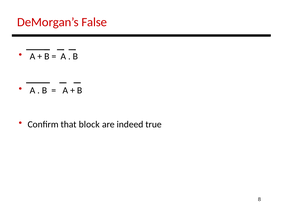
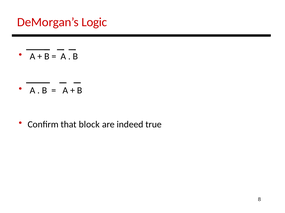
False: False -> Logic (94, 22)
